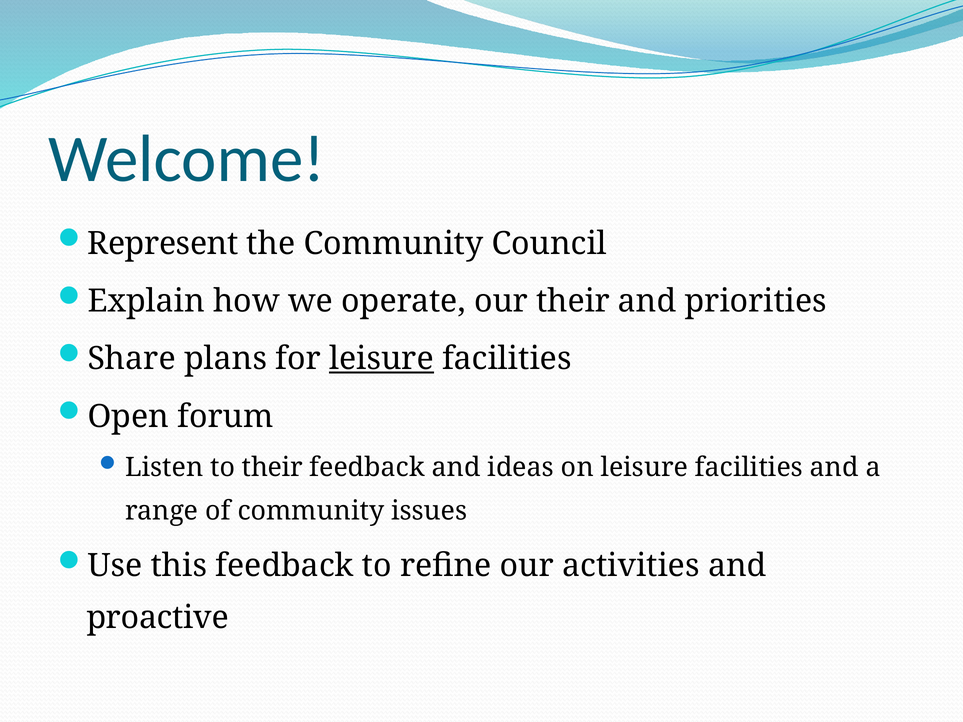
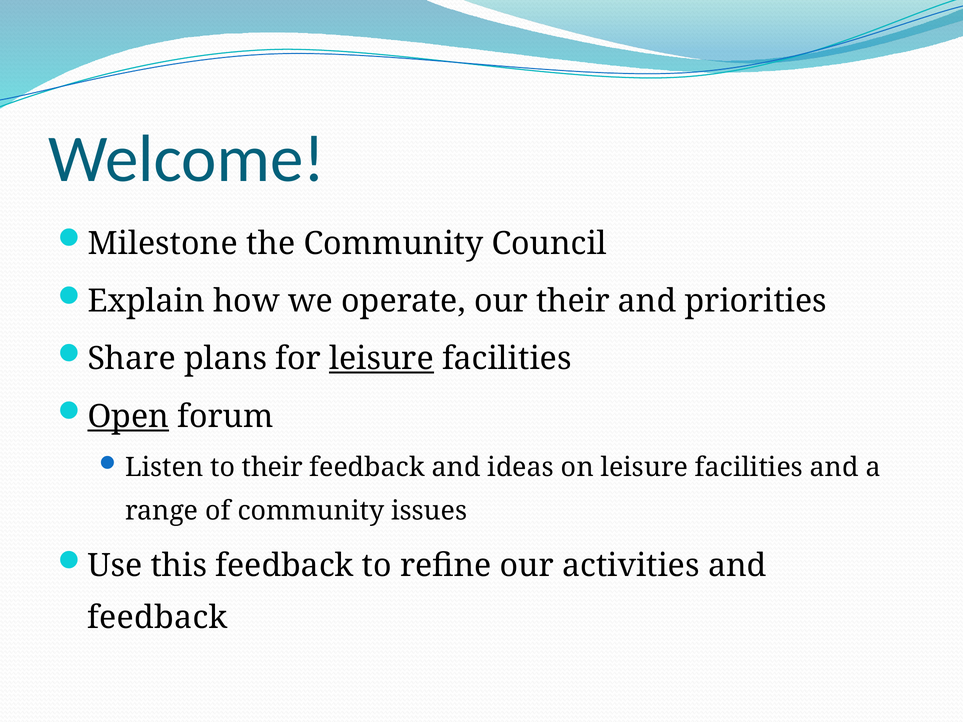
Represent: Represent -> Milestone (163, 244)
Open underline: none -> present (128, 417)
proactive: proactive -> feedback (157, 618)
